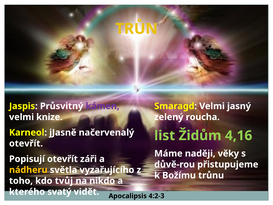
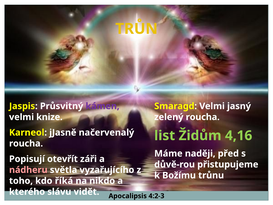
otevřít: otevřít -> roucha (26, 143)
věky: věky -> před (228, 153)
nádheru colour: yellow -> pink (28, 170)
tvůj: tvůj -> říká (64, 181)
svatý: svatý -> slávu (59, 192)
